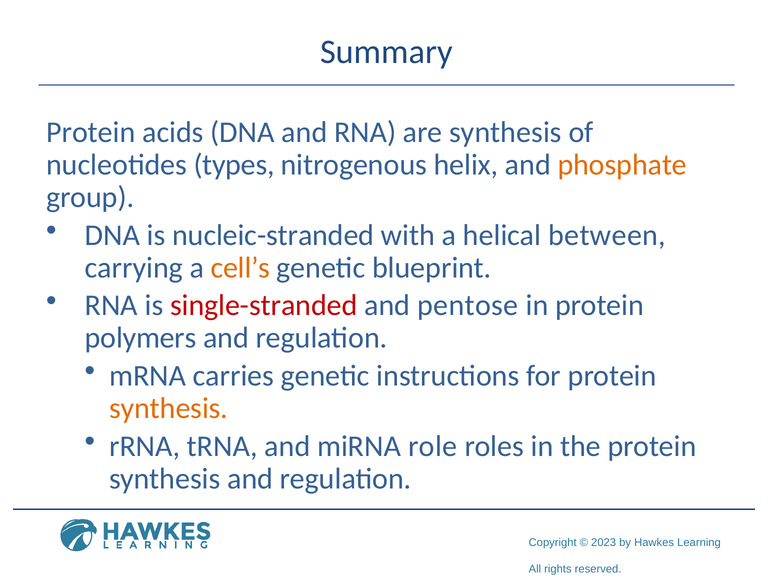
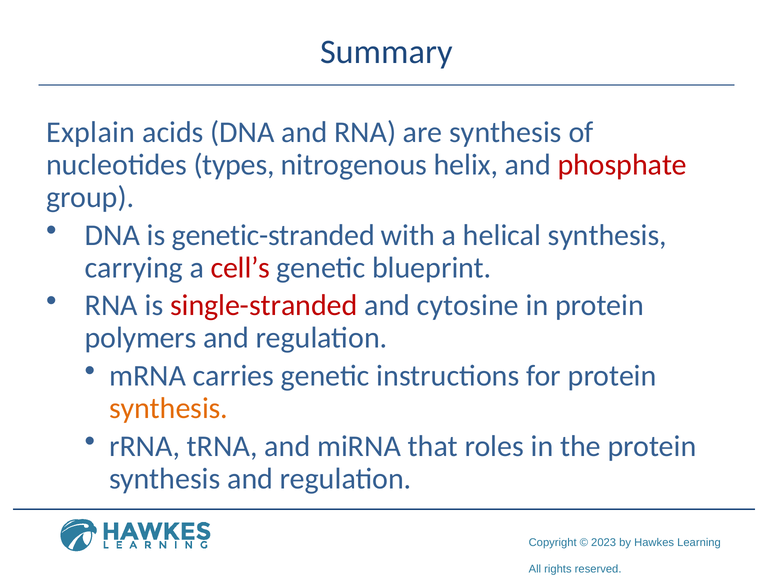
Protein: Protein -> Explain (91, 132)
phosphate colour: orange -> red (622, 165)
nucleic-stranded: nucleic-stranded -> genetic-stranded (273, 235)
helical between: between -> synthesis (607, 235)
cell’s colour: orange -> red (240, 267)
pentose: pentose -> cytosine (468, 305)
role: role -> that (433, 446)
